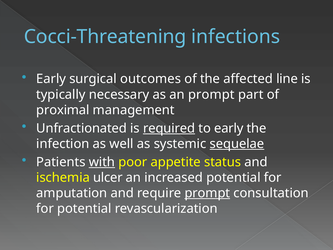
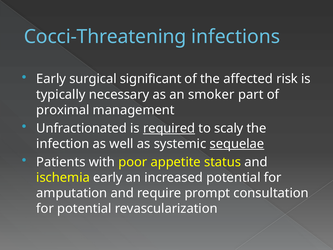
outcomes: outcomes -> significant (151, 79)
line: line -> risk (287, 79)
an prompt: prompt -> smoker (211, 94)
to early: early -> scaly (229, 128)
with underline: present -> none (102, 162)
ischemia ulcer: ulcer -> early (108, 177)
prompt underline: present -> none (207, 193)
